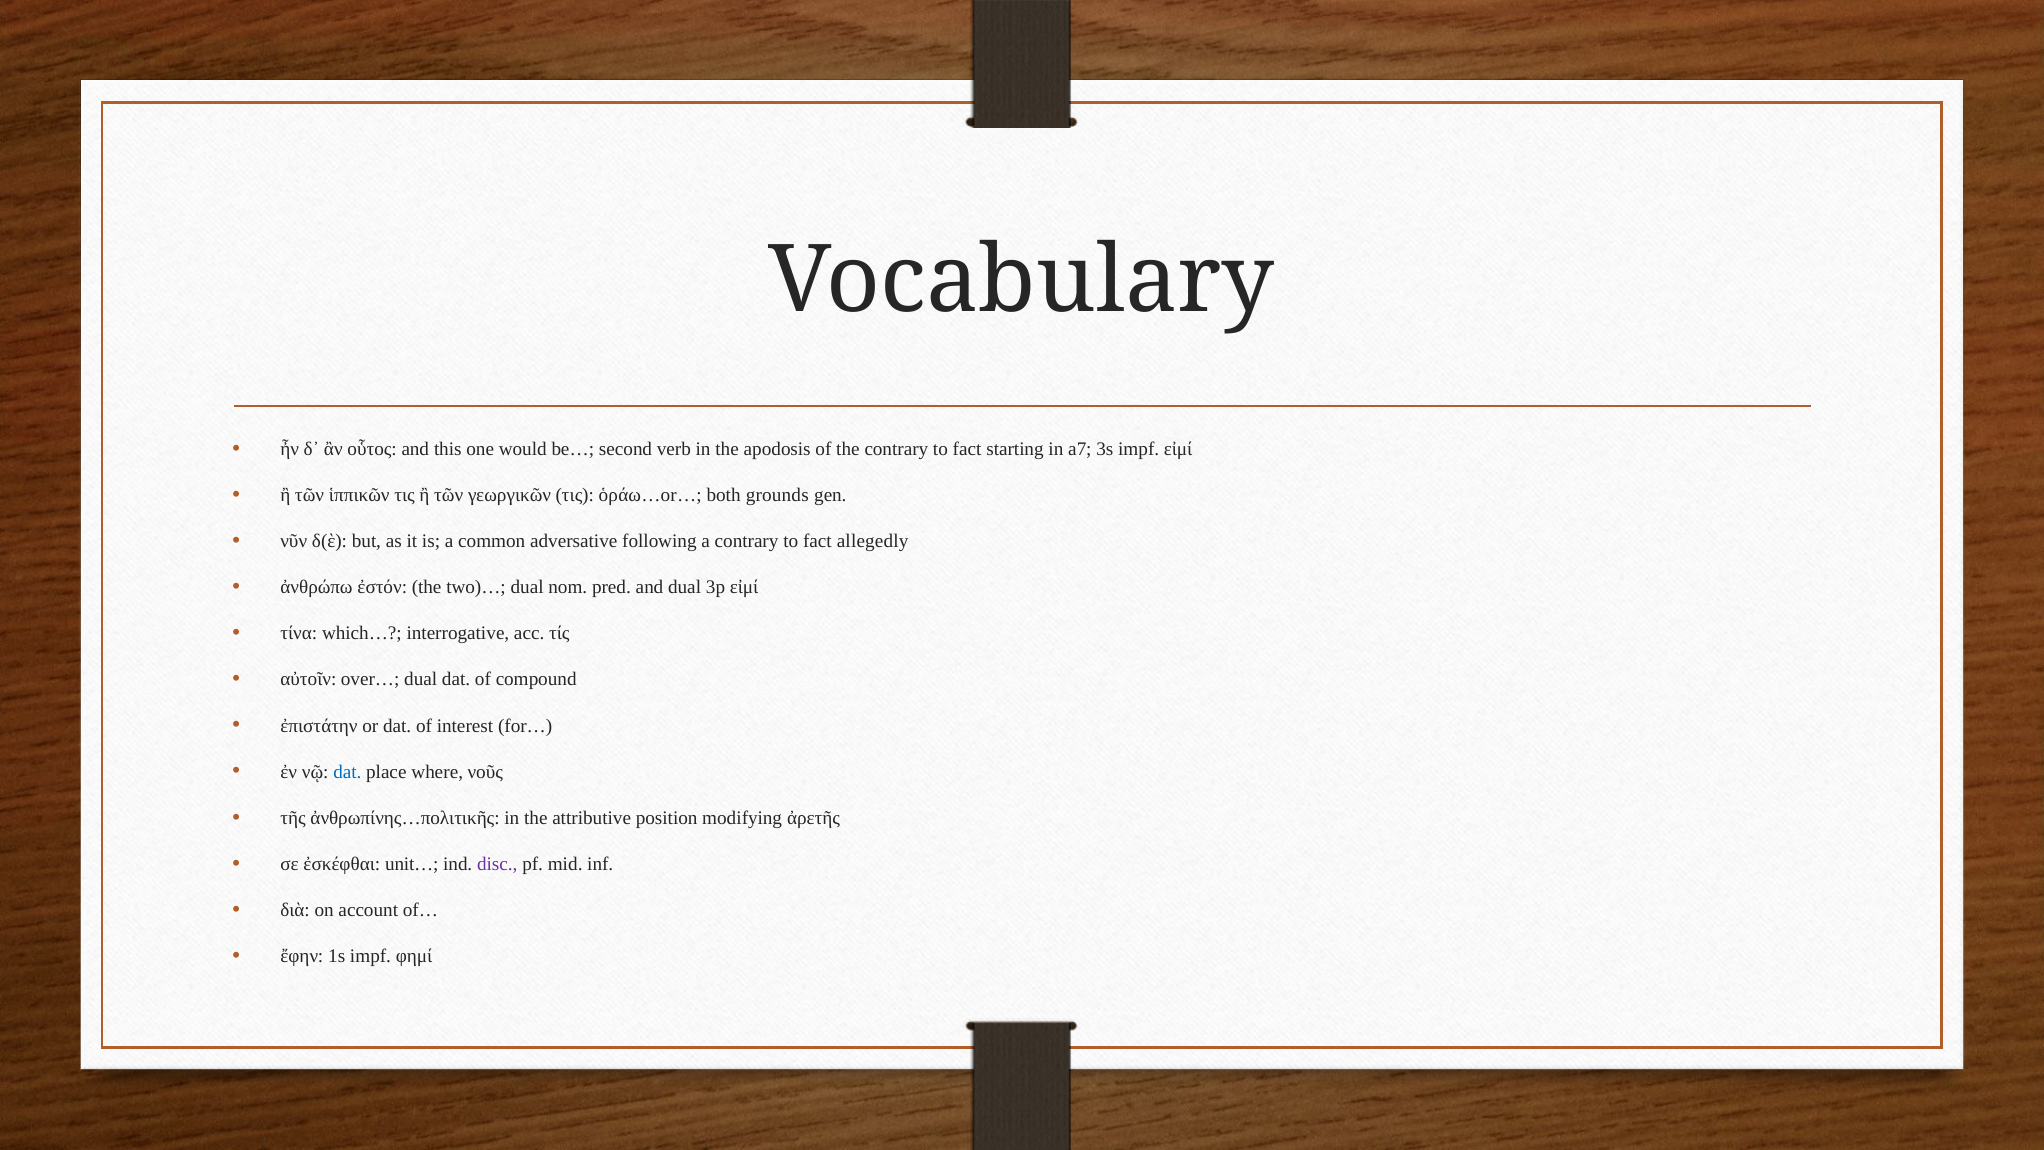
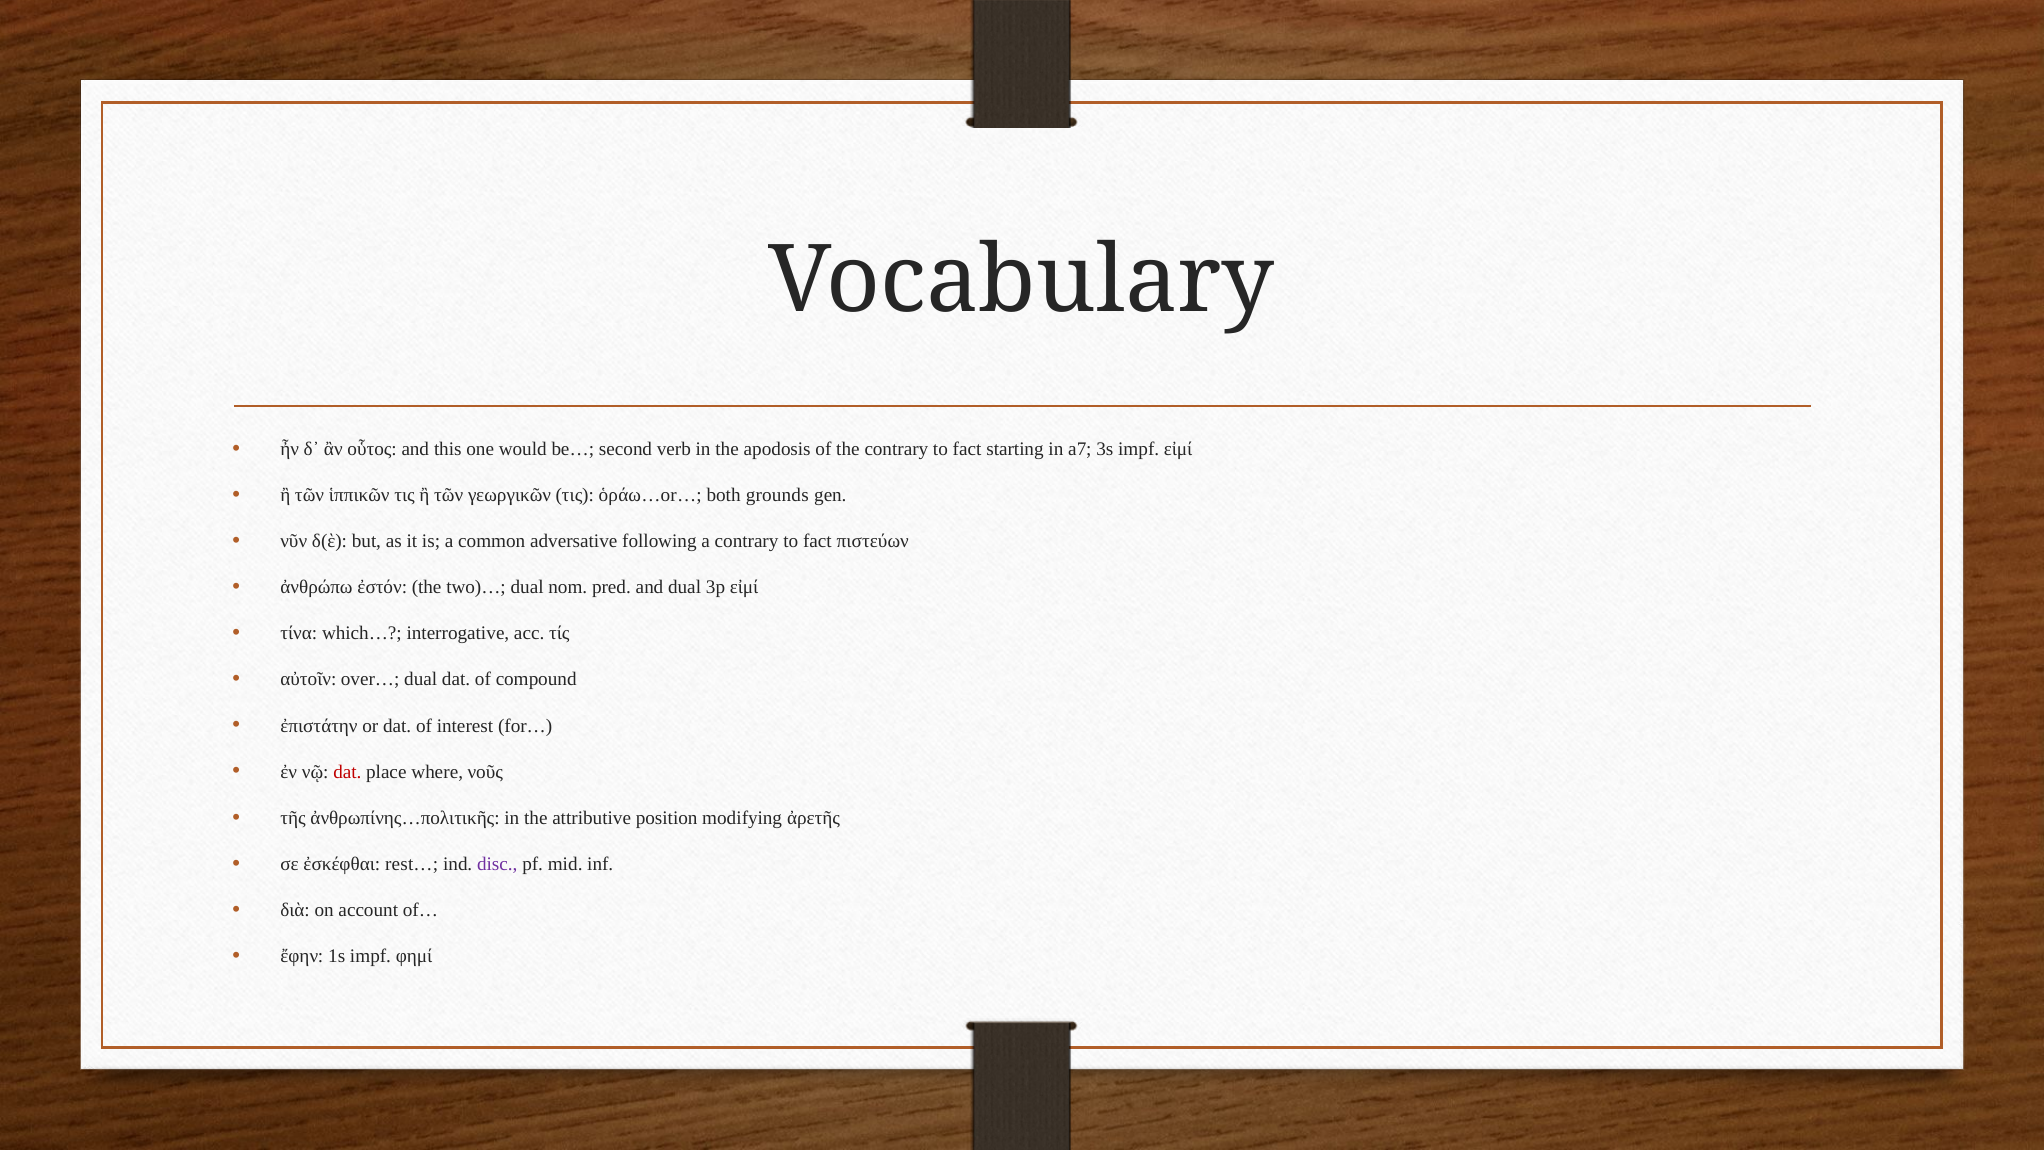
allegedly: allegedly -> πιστεύων (873, 541)
dat colour: blue -> red (347, 772)
unit…: unit… -> rest… (412, 864)
